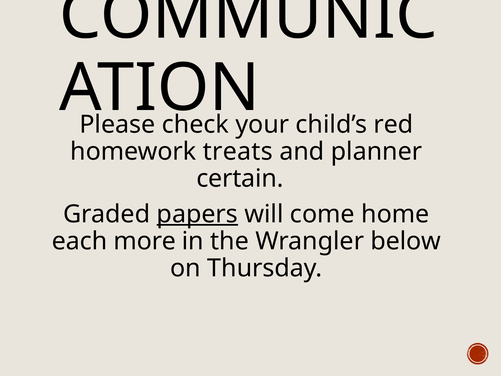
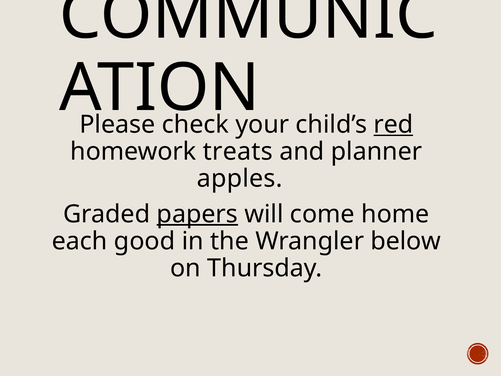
red underline: none -> present (393, 124)
certain: certain -> apples (240, 179)
more: more -> good (145, 241)
